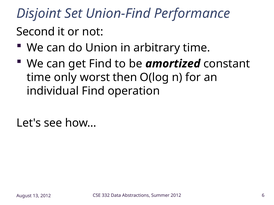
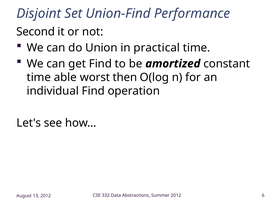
arbitrary: arbitrary -> practical (157, 48)
only: only -> able (65, 78)
